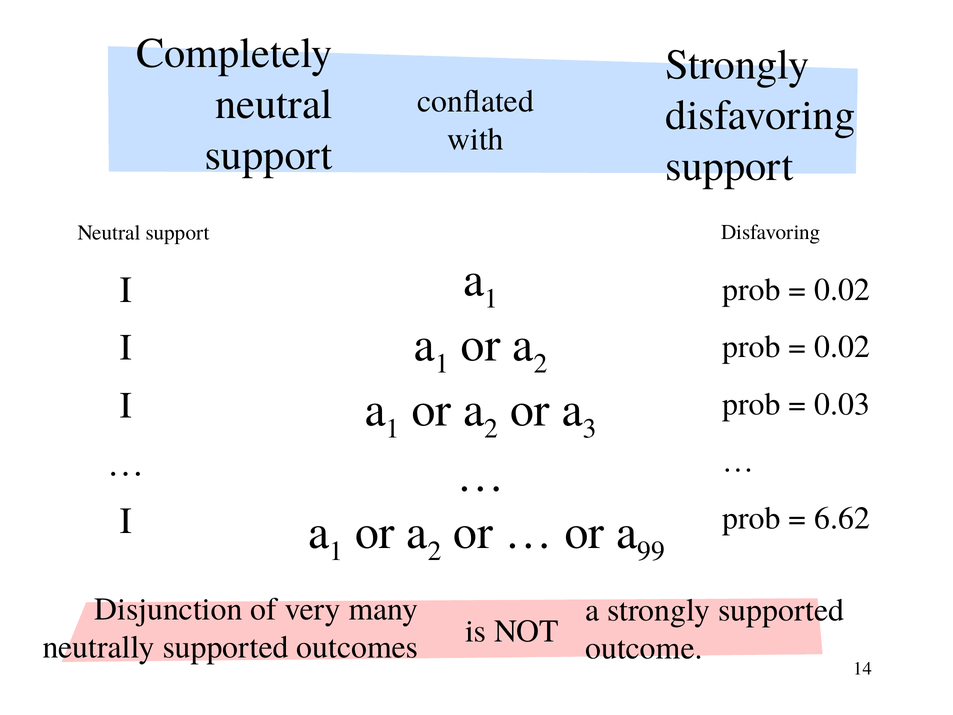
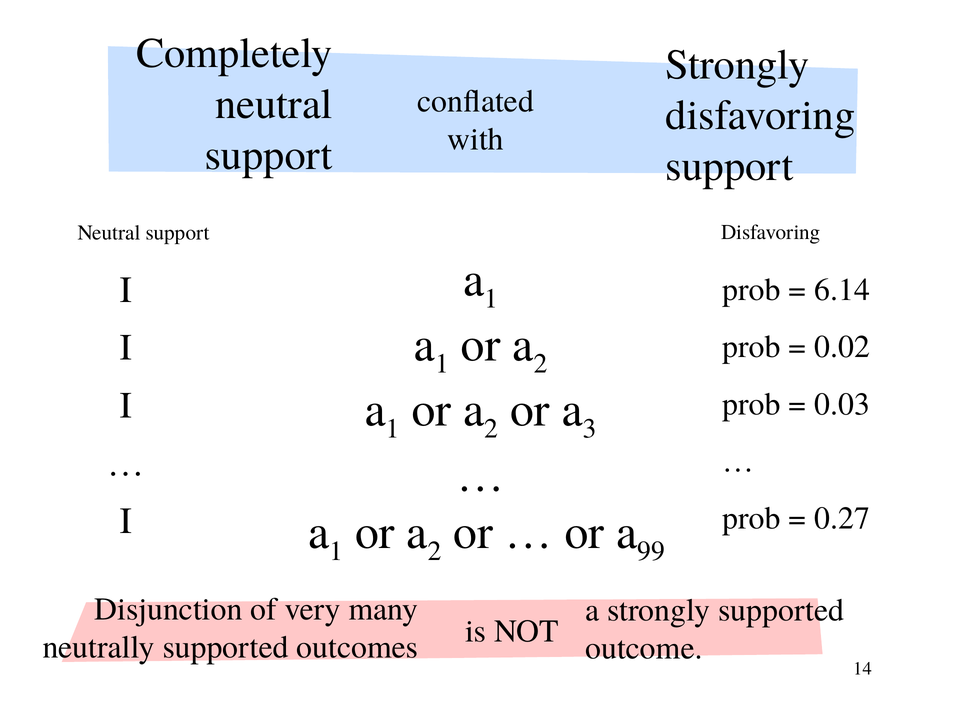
0.02: 0.02 -> 6.14 (842, 290)
6.62: 6.62 -> 0.27 (842, 518)
